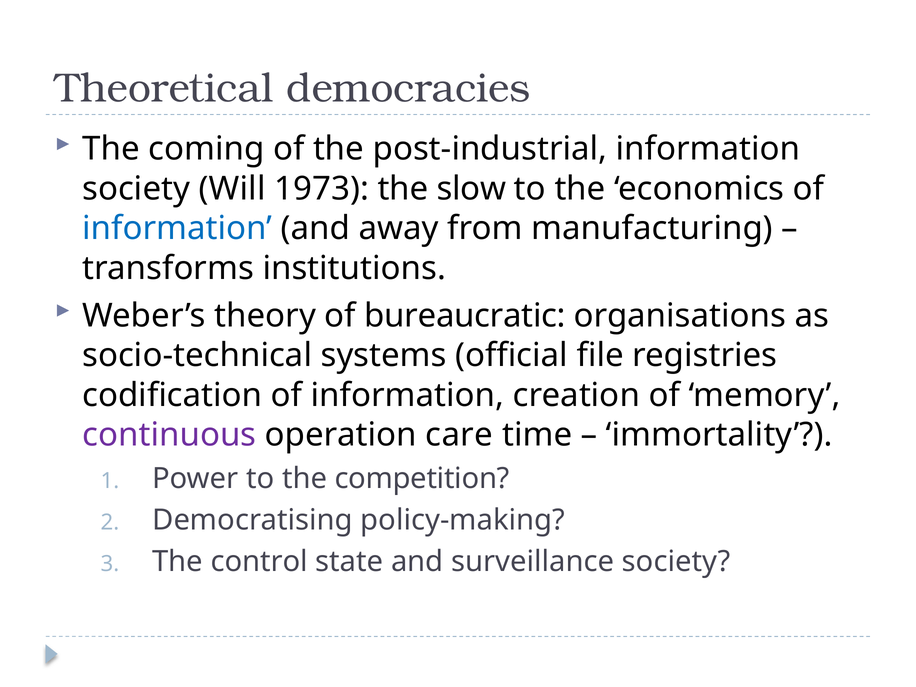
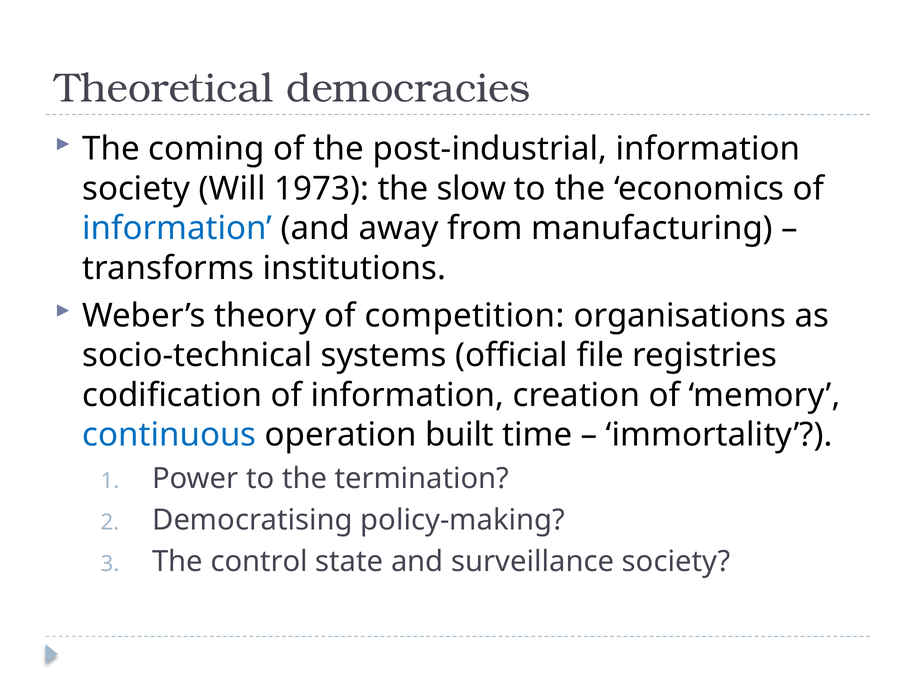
bureaucratic: bureaucratic -> competition (465, 316)
continuous colour: purple -> blue (169, 435)
care: care -> built (460, 435)
competition: competition -> termination (422, 479)
